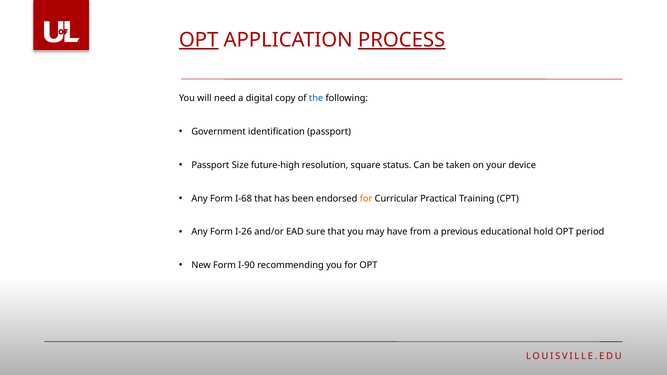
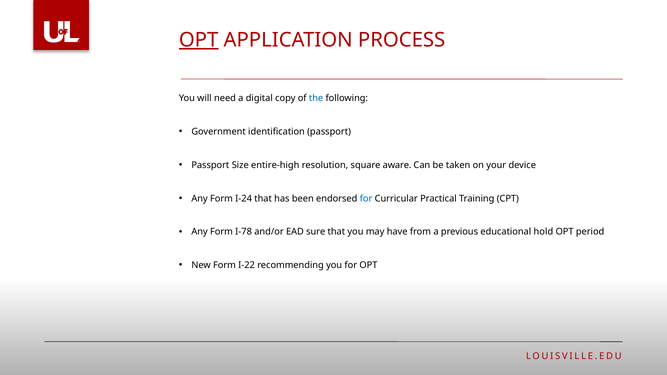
PROCESS underline: present -> none (402, 40)
future-high: future-high -> entire-high (275, 165)
status: status -> aware (397, 165)
I-68: I-68 -> I-24 (244, 199)
for colour: orange -> blue (366, 199)
I-26: I-26 -> I-78 (244, 232)
I-90: I-90 -> I-22 (247, 265)
